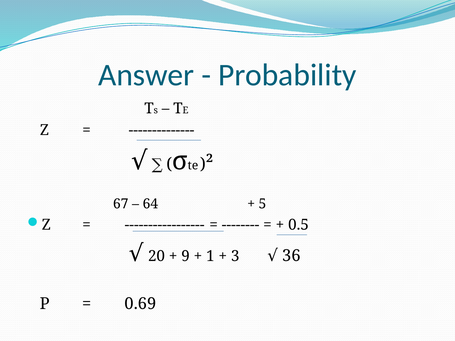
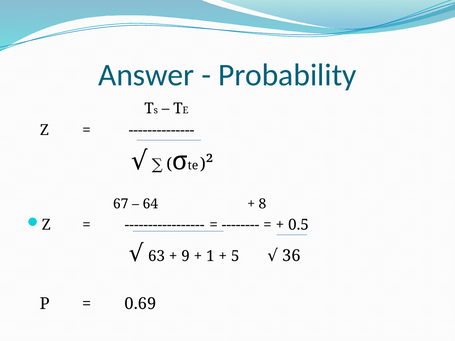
5: 5 -> 8 (262, 204)
20: 20 -> 63 (156, 256)
3: 3 -> 5 (235, 256)
